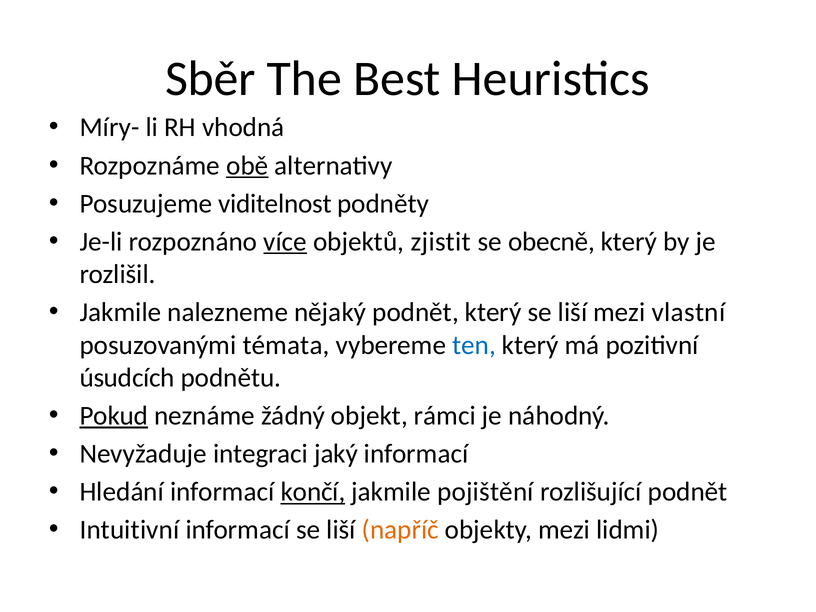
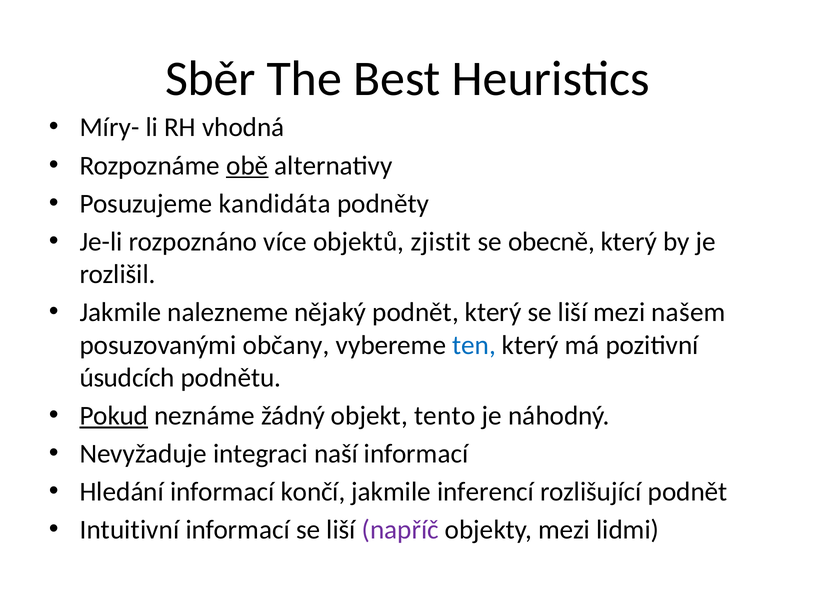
viditelnost: viditelnost -> kandidáta (275, 204)
více underline: present -> none (285, 242)
vlastní: vlastní -> našem (689, 312)
témata: témata -> občany (286, 345)
rámci: rámci -> tento (445, 416)
jaký: jaký -> naší (336, 454)
končí underline: present -> none (313, 492)
pojištění: pojištění -> inferencí (486, 492)
napříč colour: orange -> purple (400, 530)
